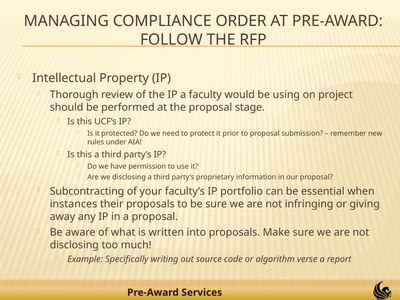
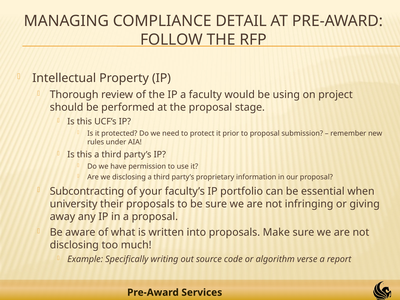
ORDER: ORDER -> DETAIL (241, 21)
instances: instances -> university (74, 204)
